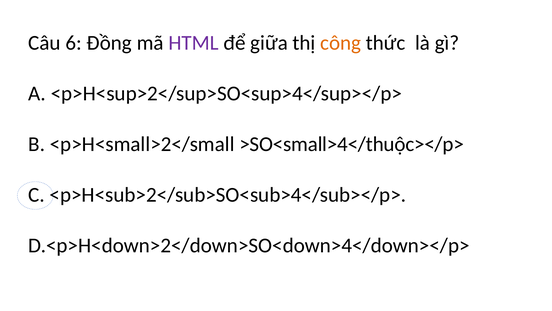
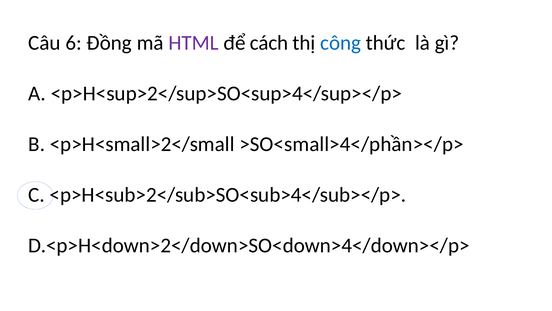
giữa: giữa -> cách (269, 43)
công colour: orange -> blue (341, 43)
>SO<small>4</thuộc></p>: >SO<small>4</thuộc></p> -> >SO<small>4</phần></p> (352, 144)
